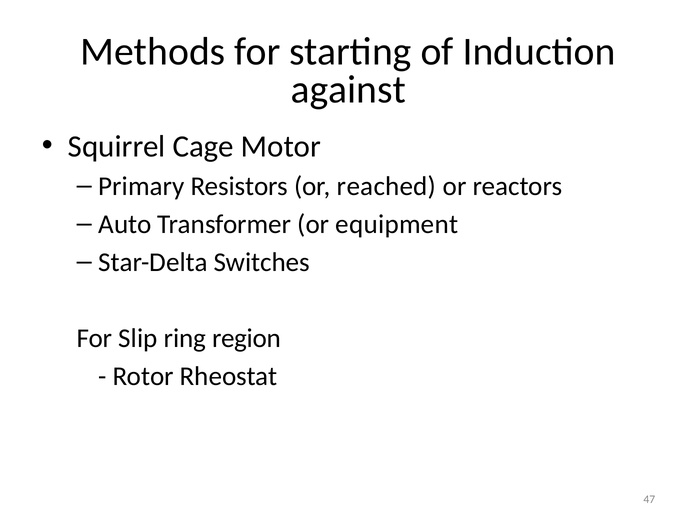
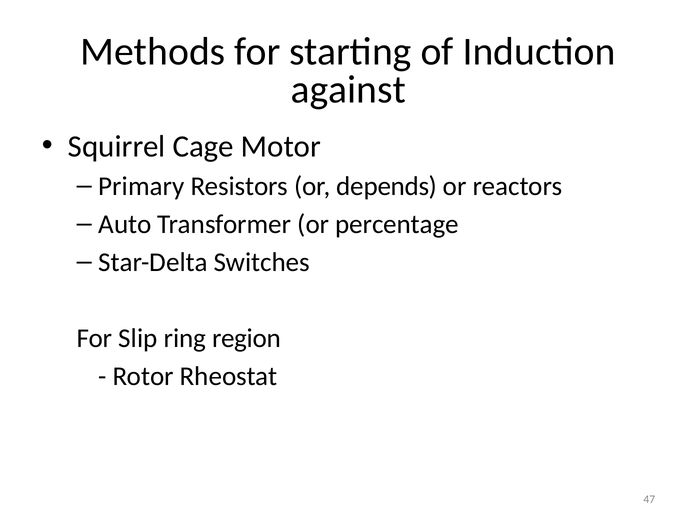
reached: reached -> depends (387, 186)
equipment: equipment -> percentage (397, 224)
